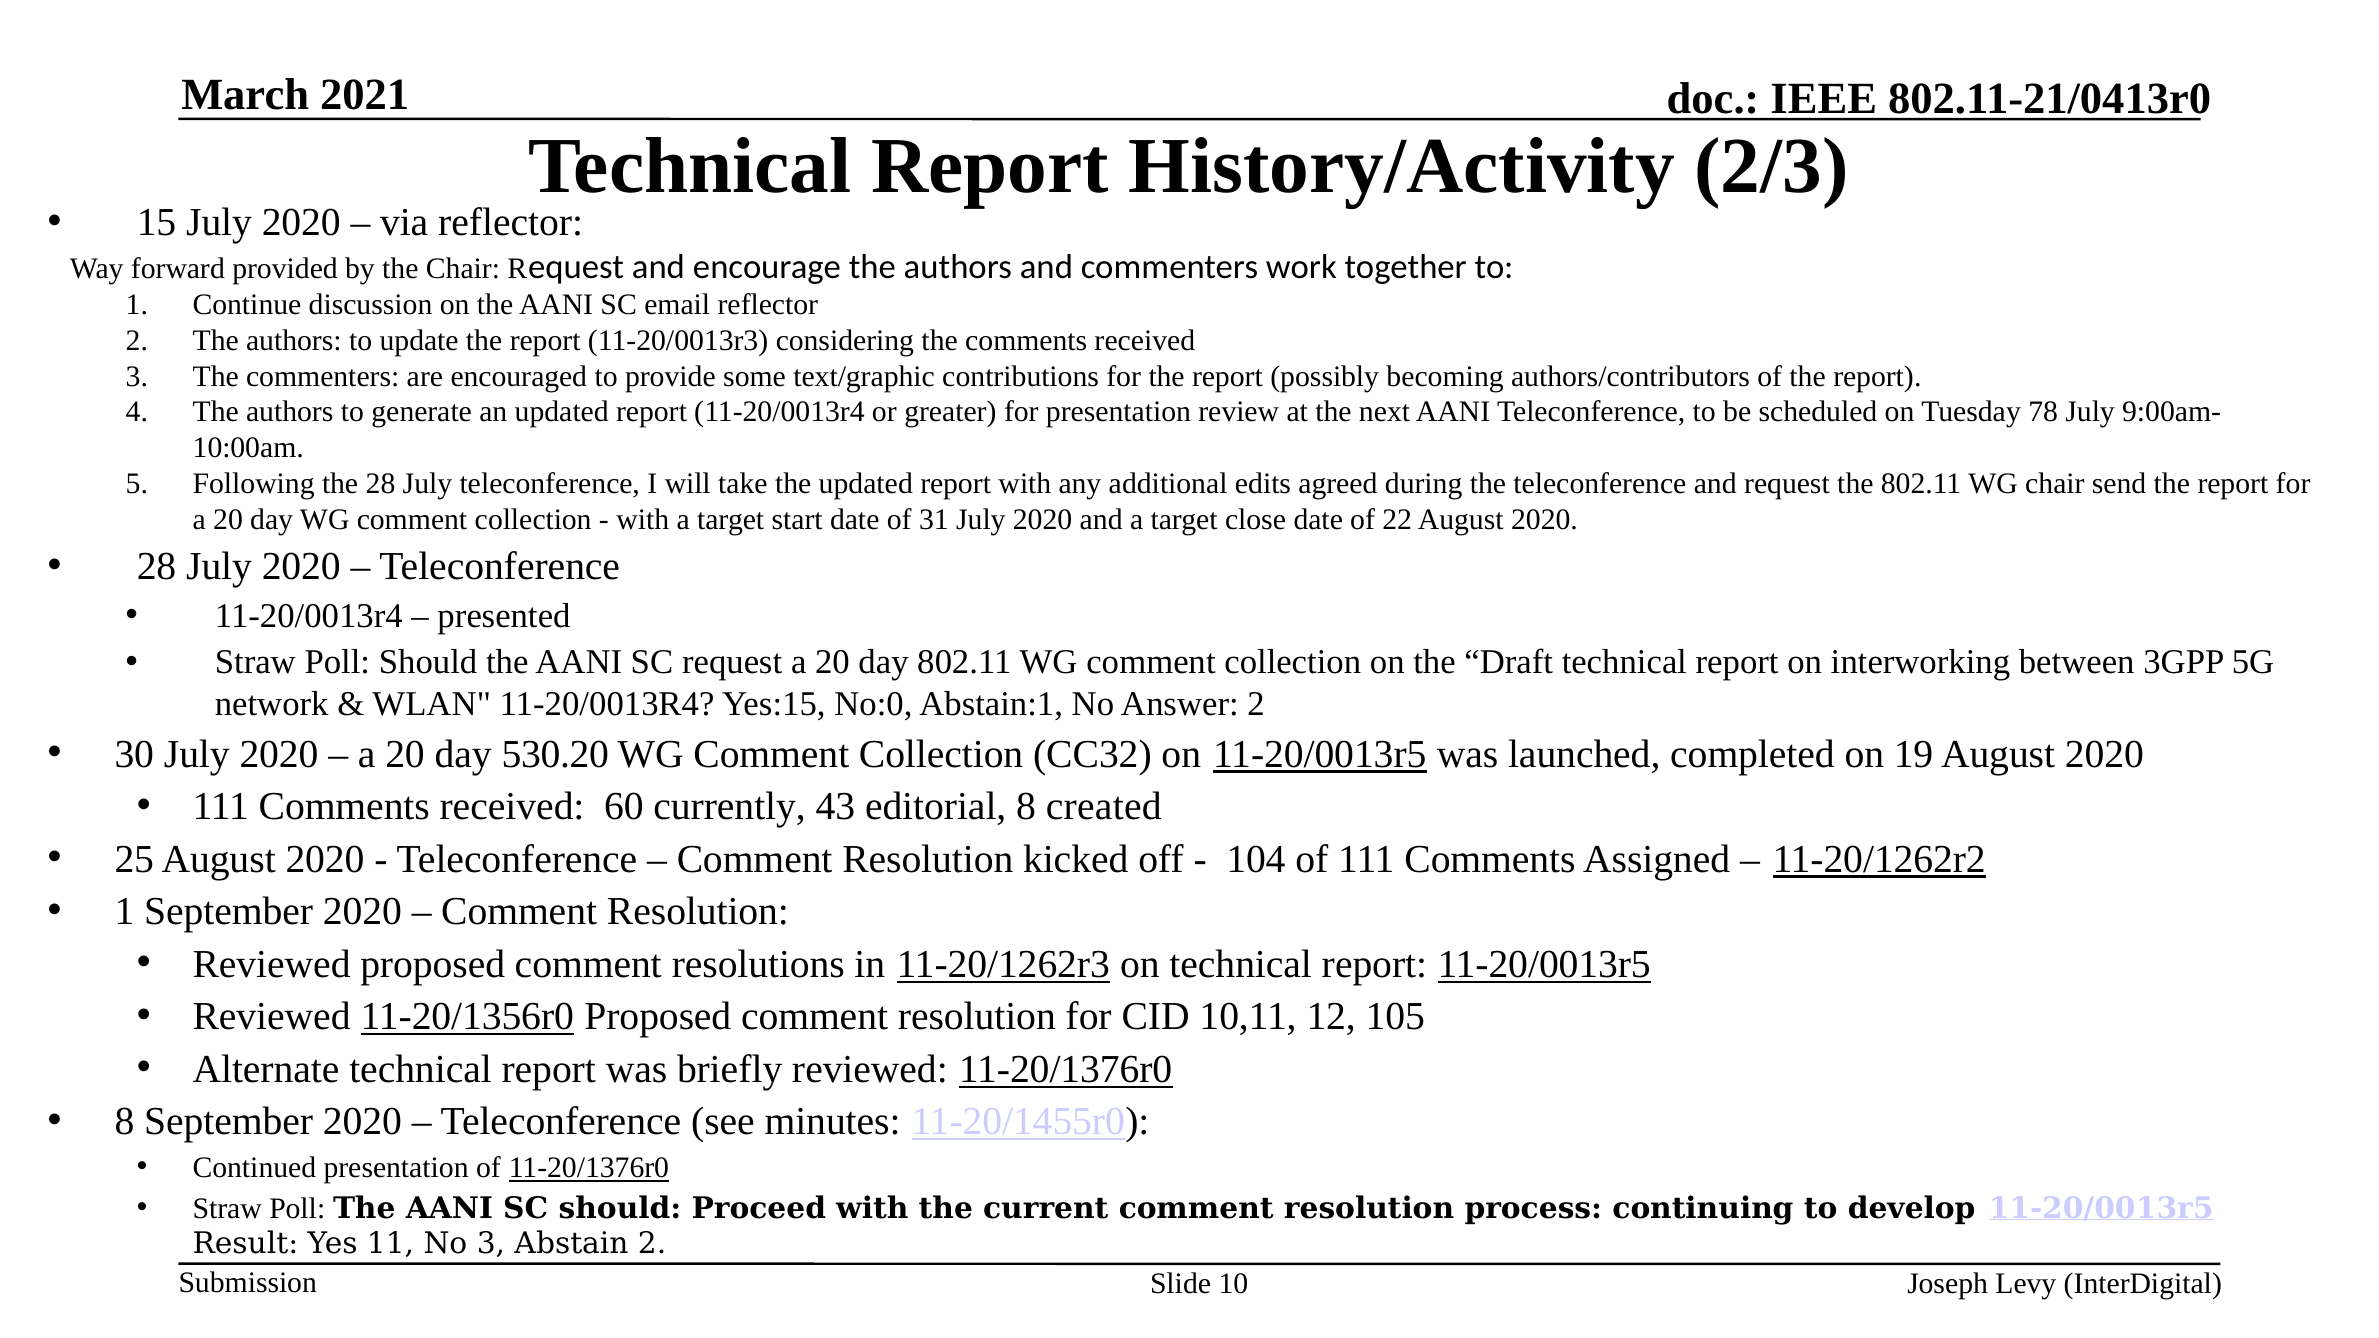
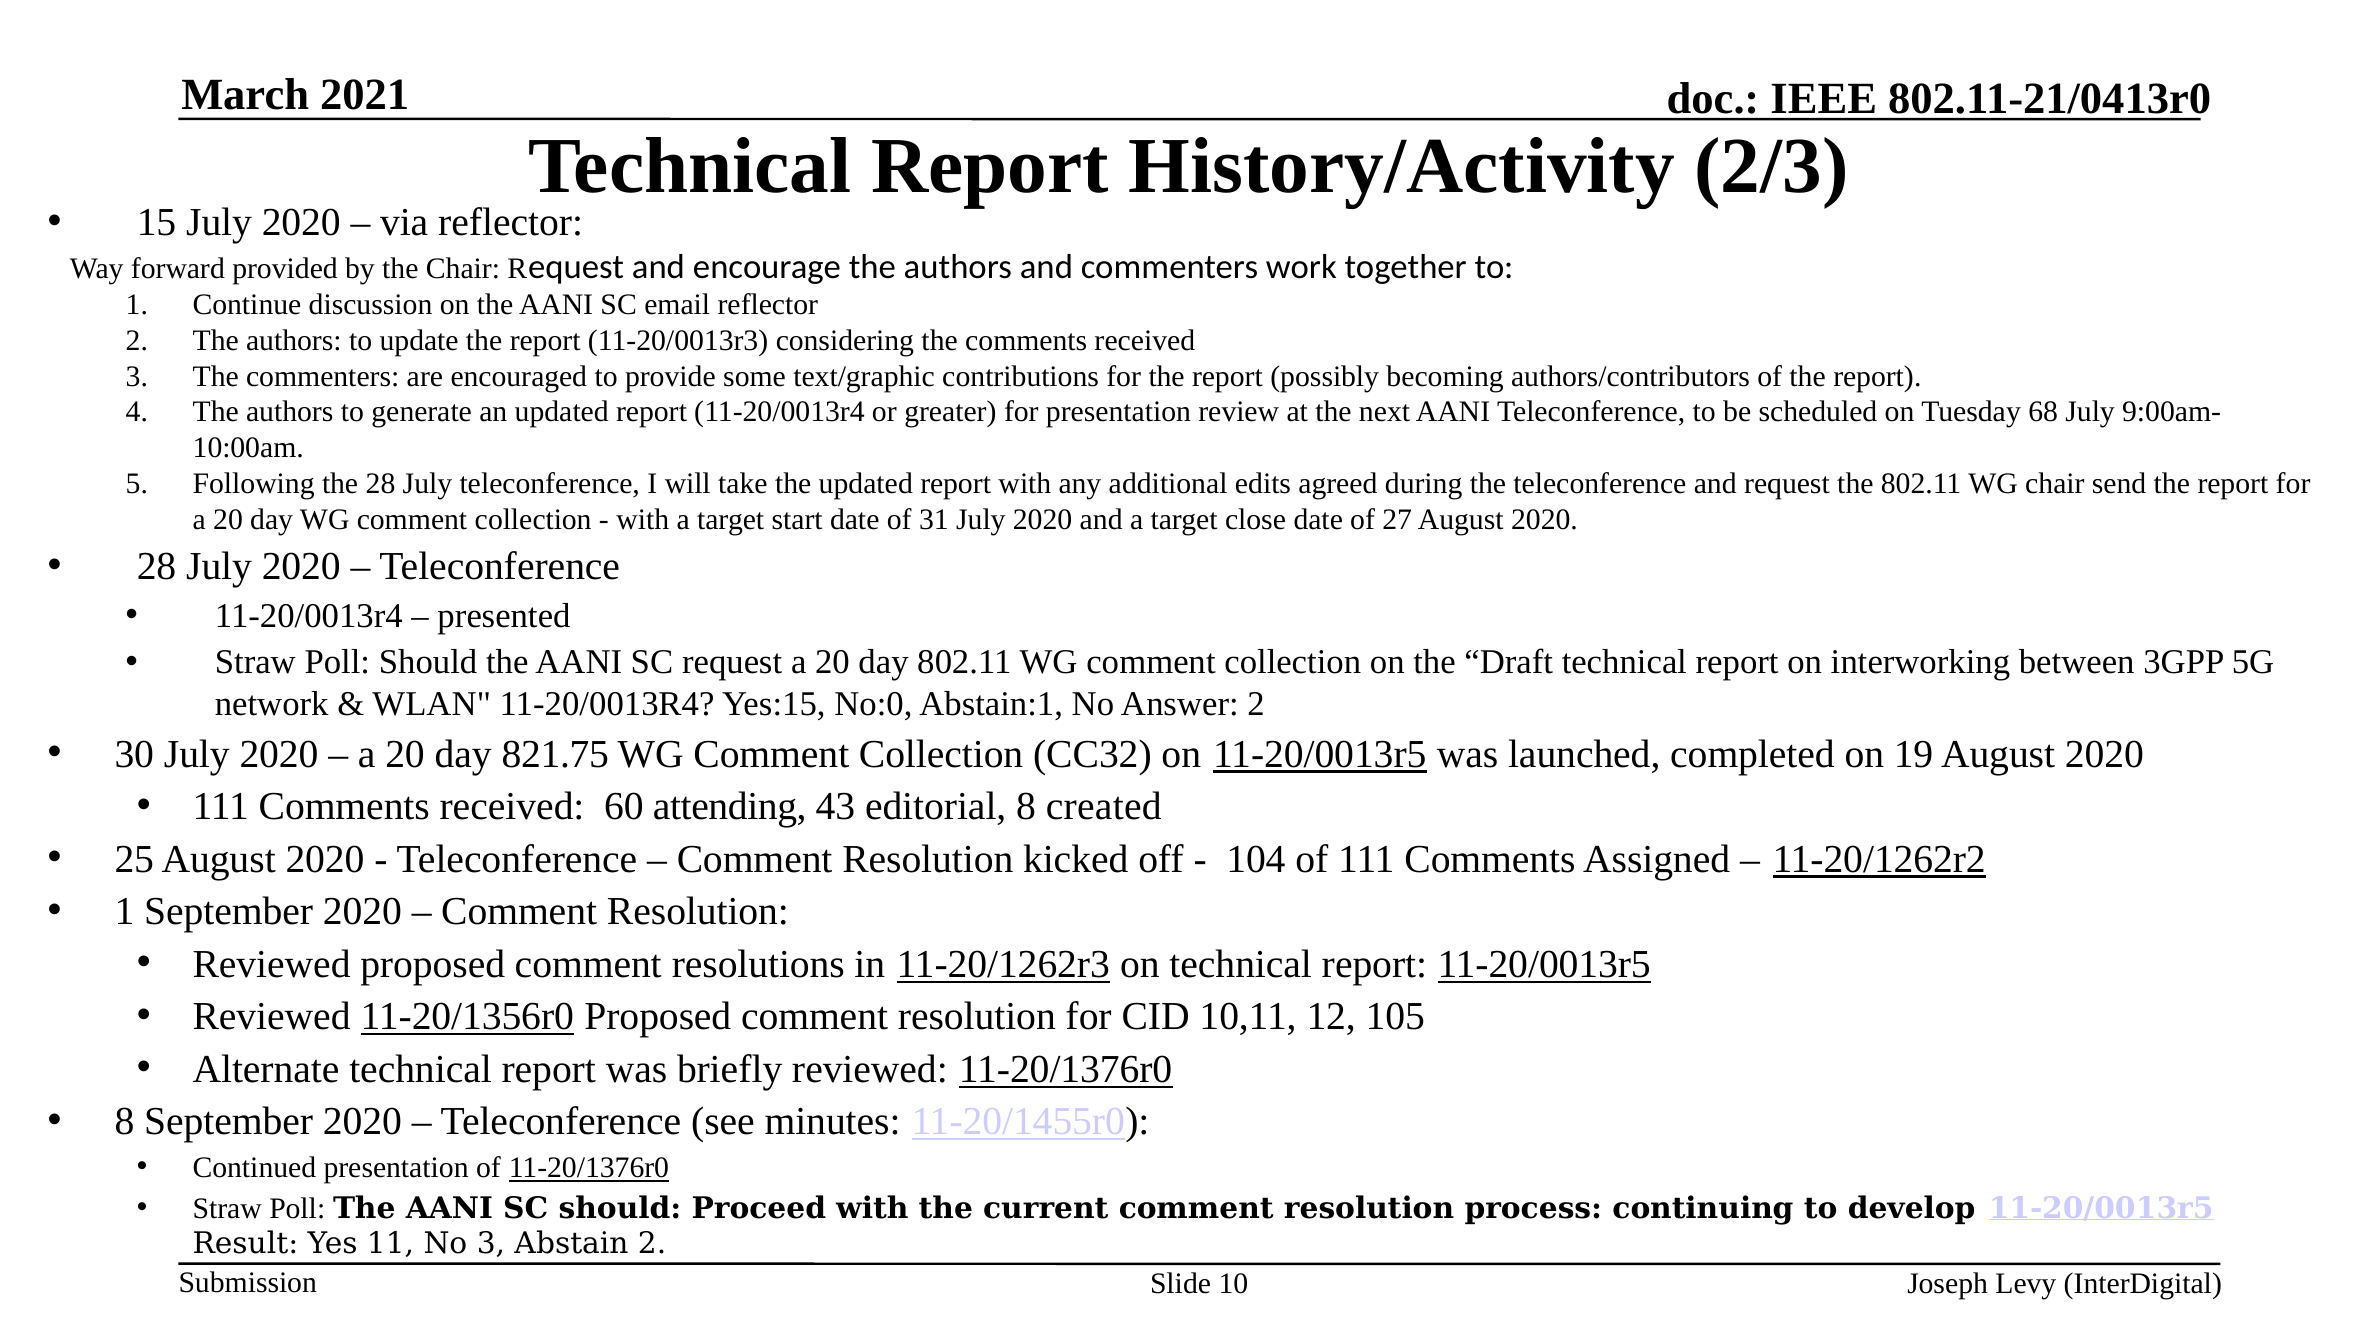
78: 78 -> 68 (2043, 412)
22: 22 -> 27 (1397, 519)
530.20: 530.20 -> 821.75 (555, 754)
currently: currently -> attending (730, 807)
